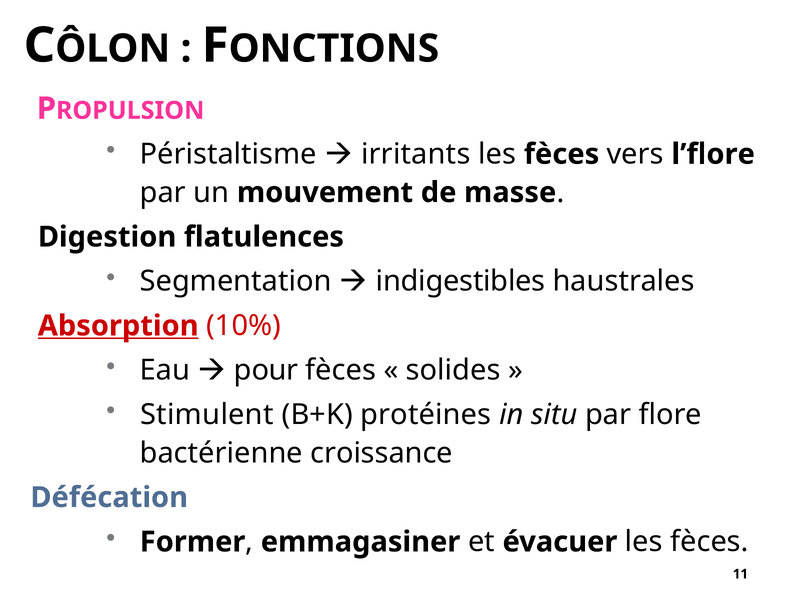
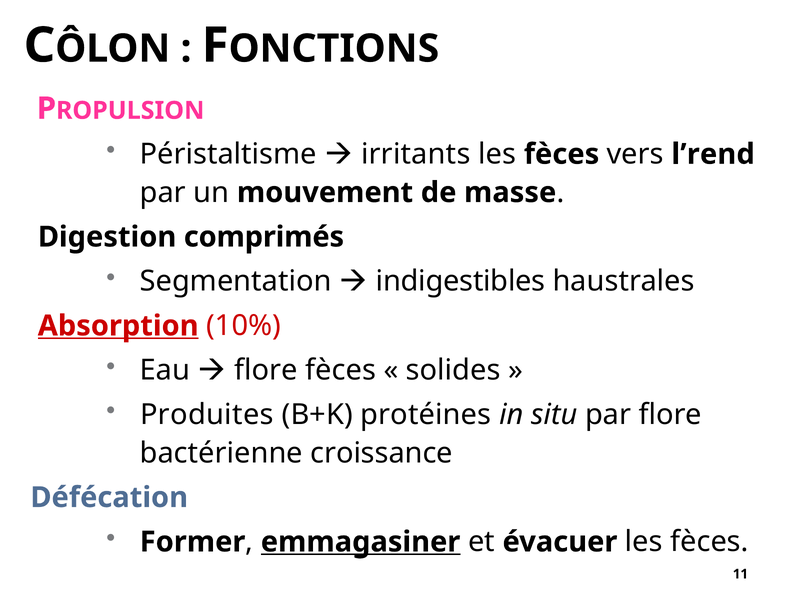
l’flore: l’flore -> l’rend (713, 154)
flatulences: flatulences -> comprimés (264, 237)
pour: pour -> flore (266, 370)
Stimulent: Stimulent -> Produites (207, 415)
emmagasiner underline: none -> present (361, 542)
